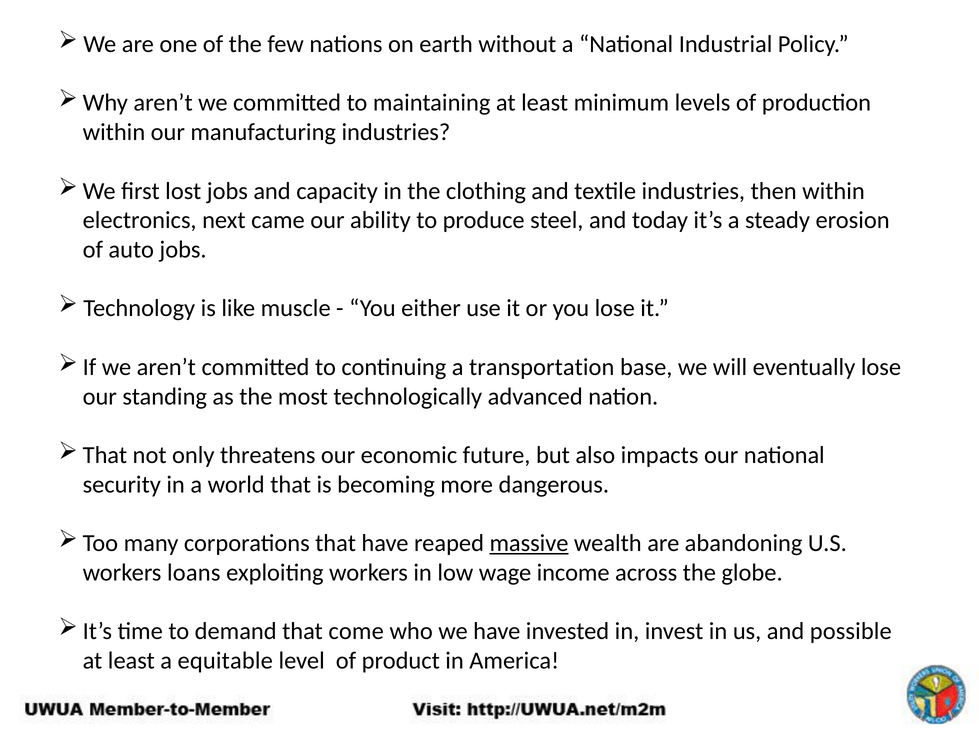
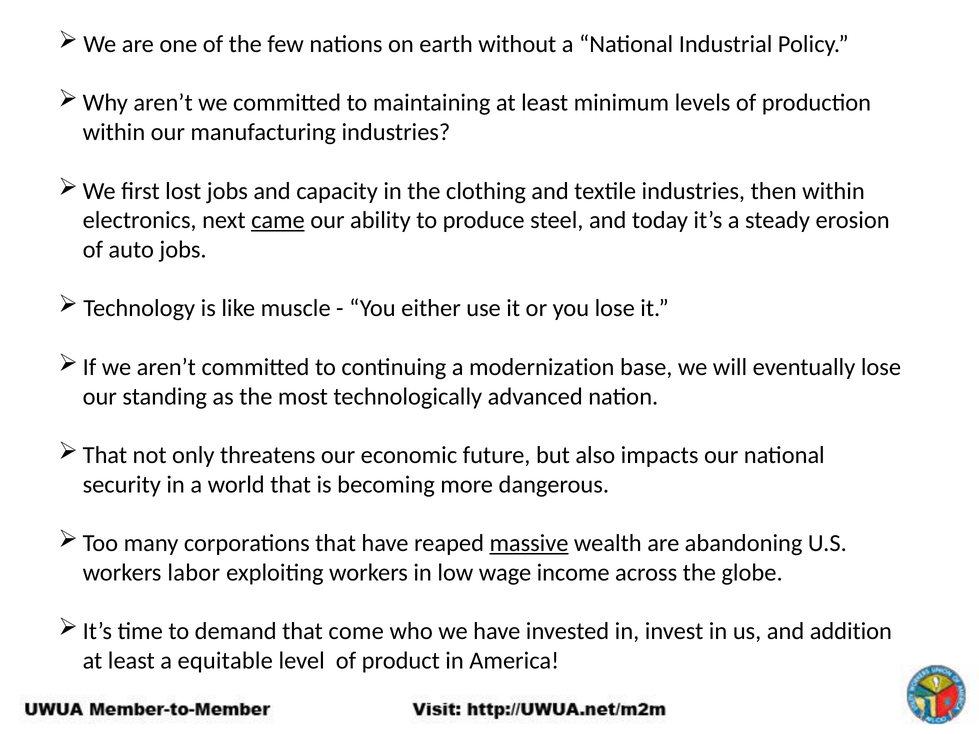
came underline: none -> present (278, 220)
transportation: transportation -> modernization (542, 367)
loans: loans -> labor (194, 573)
possible: possible -> addition (851, 632)
